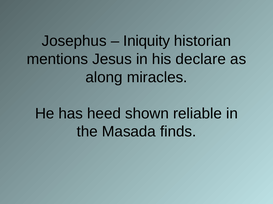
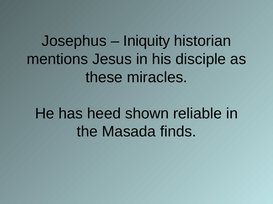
declare: declare -> disciple (201, 59)
along: along -> these (104, 78)
